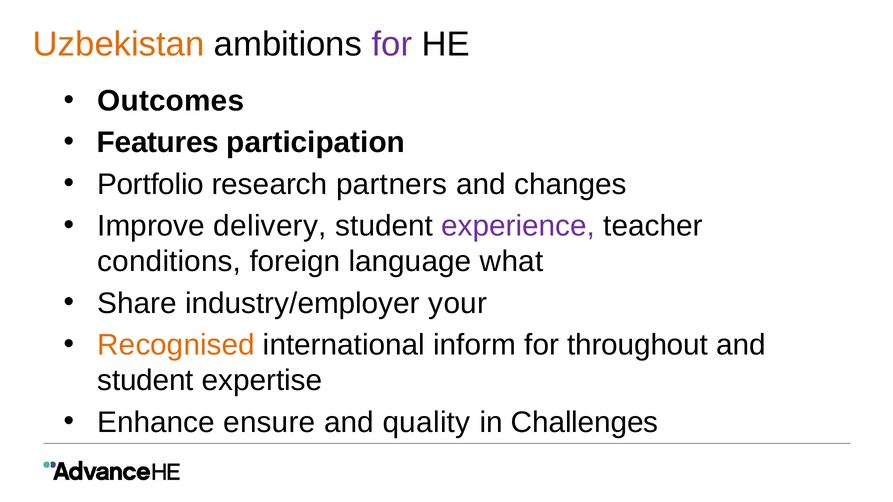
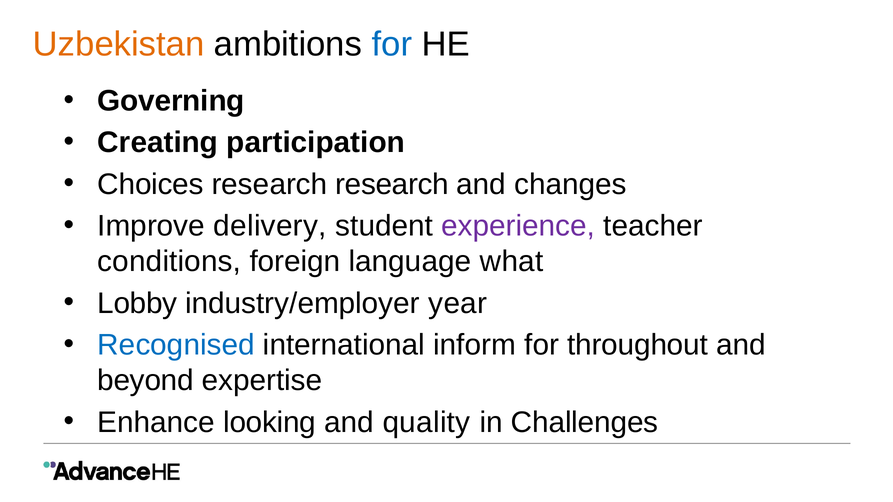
for colour: purple -> blue (392, 44)
Outcomes: Outcomes -> Governing (171, 101)
Features: Features -> Creating (158, 143)
Portfolio: Portfolio -> Choices (151, 184)
research partners: partners -> research (392, 184)
Share: Share -> Lobby (137, 303)
your: your -> year (458, 303)
Recognised colour: orange -> blue (176, 345)
student: student -> beyond (146, 381)
ensure: ensure -> looking (270, 423)
